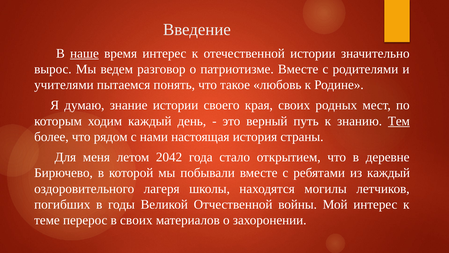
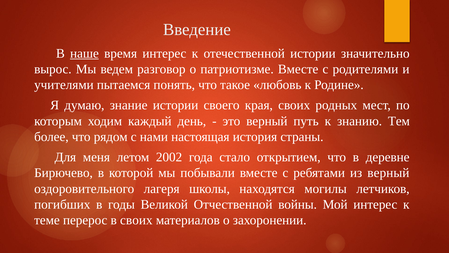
Тем underline: present -> none (399, 121)
2042: 2042 -> 2002 (169, 157)
из каждый: каждый -> верный (388, 173)
